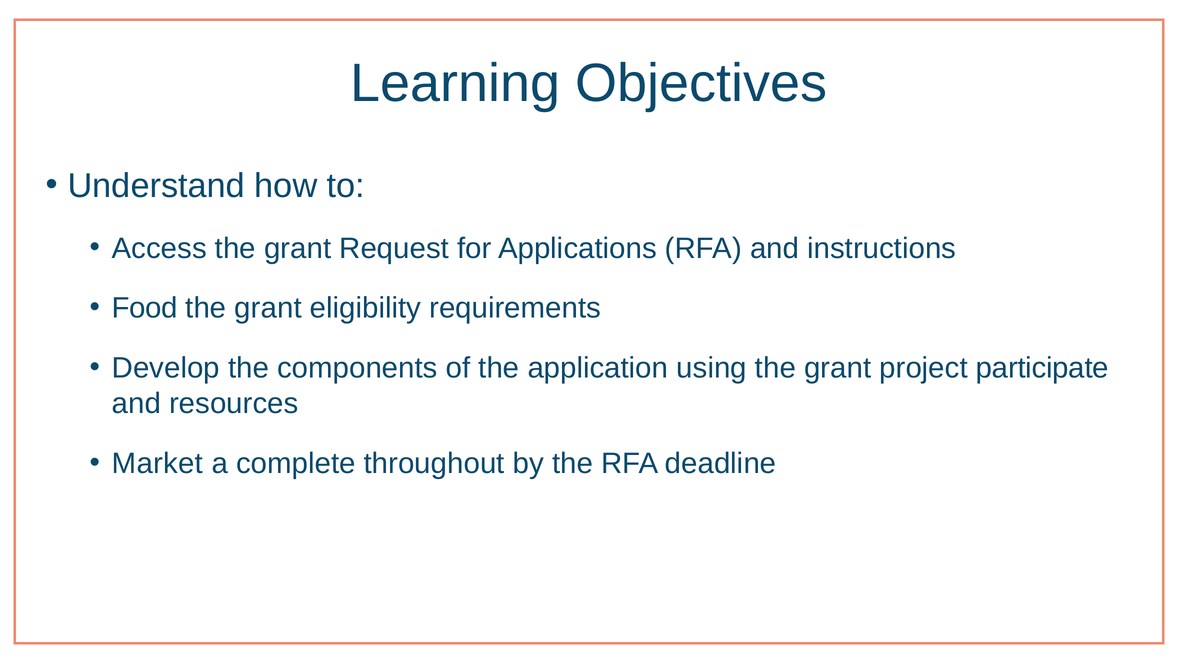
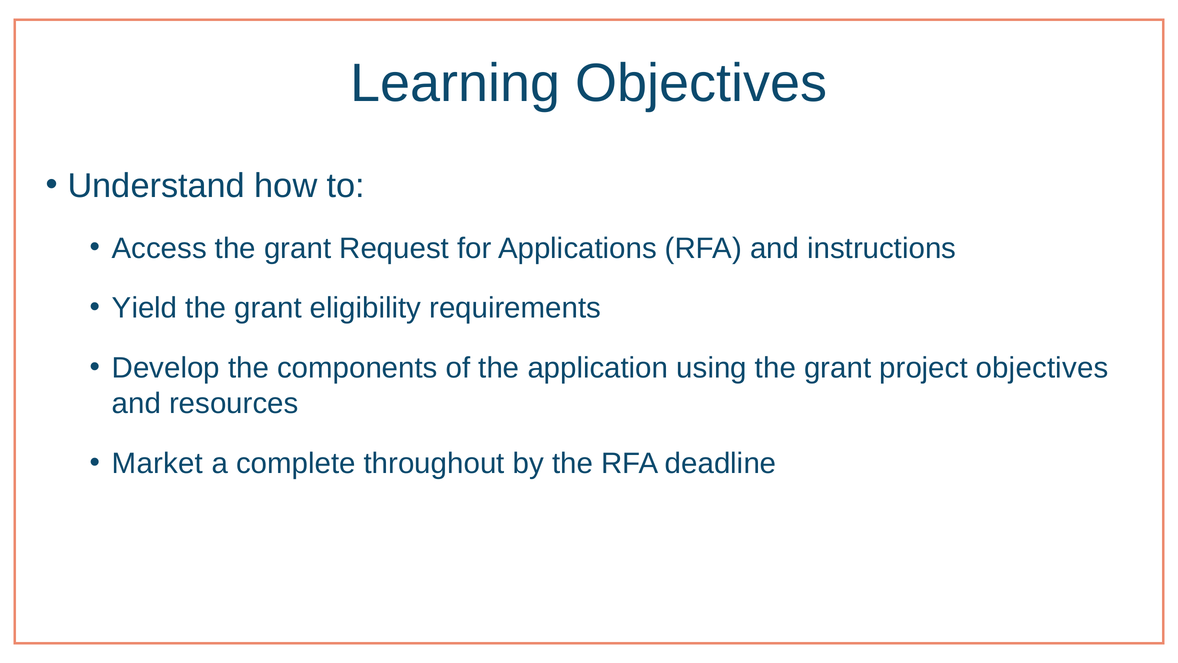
Food: Food -> Yield (145, 308)
project participate: participate -> objectives (1042, 368)
